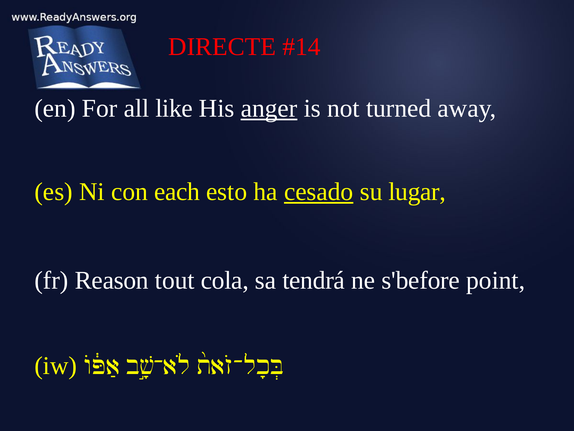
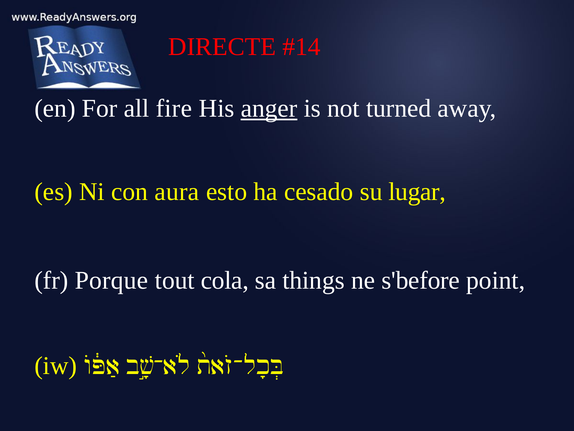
like: like -> fire (174, 108)
each: each -> aura (177, 192)
cesado underline: present -> none (319, 192)
Reason: Reason -> Porque (112, 280)
tendrá: tendrá -> things (314, 280)
